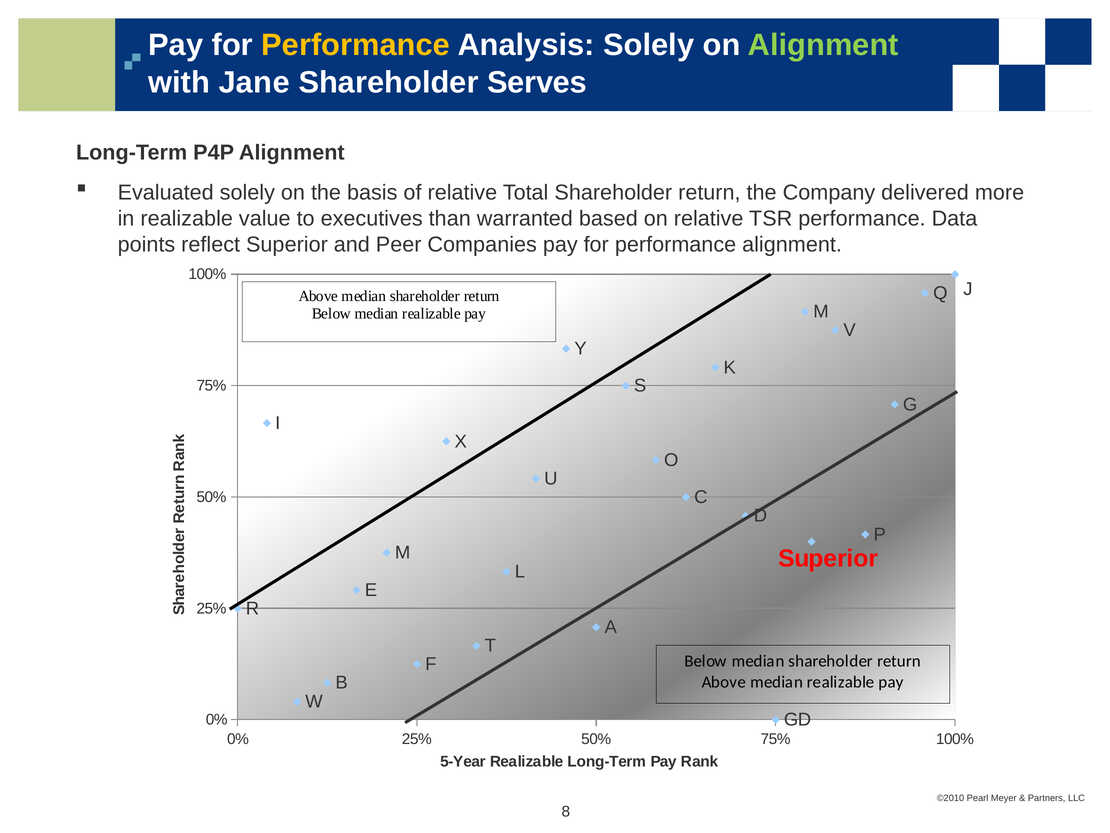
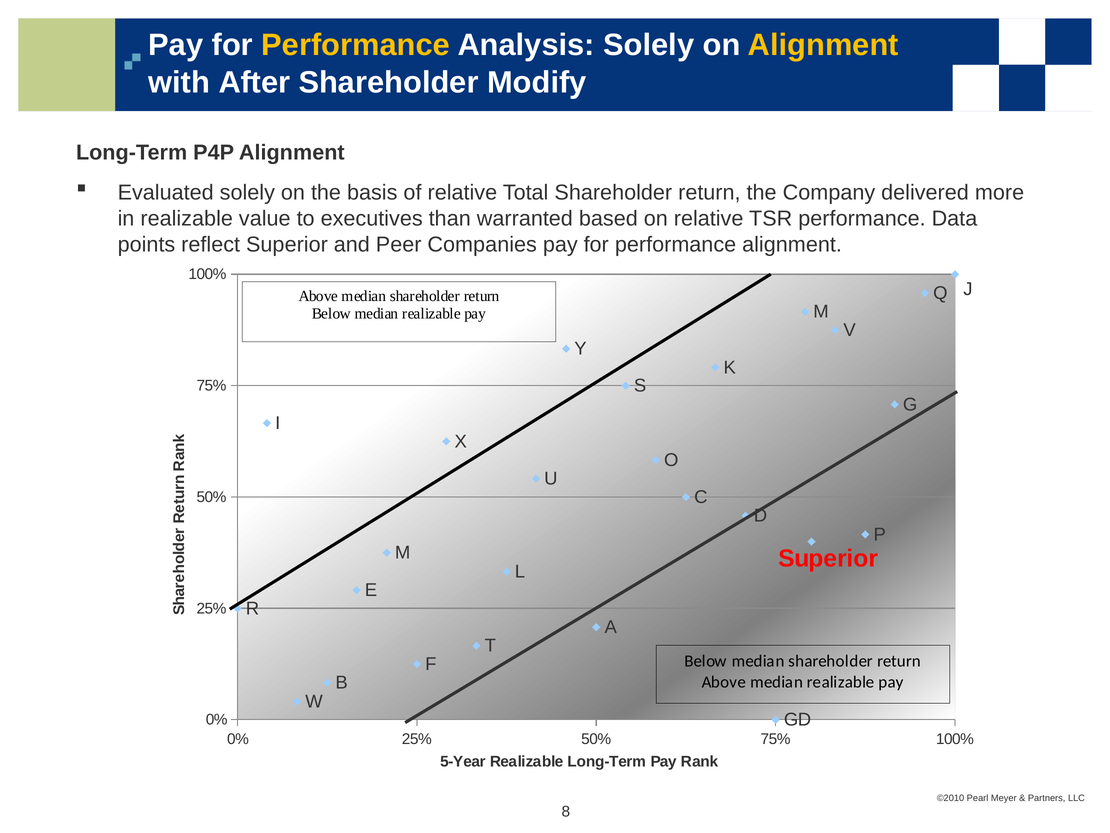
Alignment colour: light green -> yellow (823, 45)
Jane: Jane -> After (254, 82)
Serves: Serves -> Modify (537, 82)
